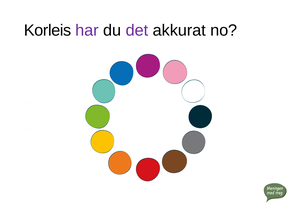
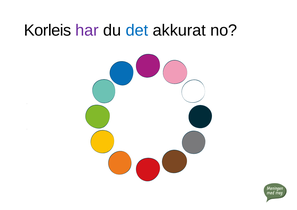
det colour: purple -> blue (137, 30)
